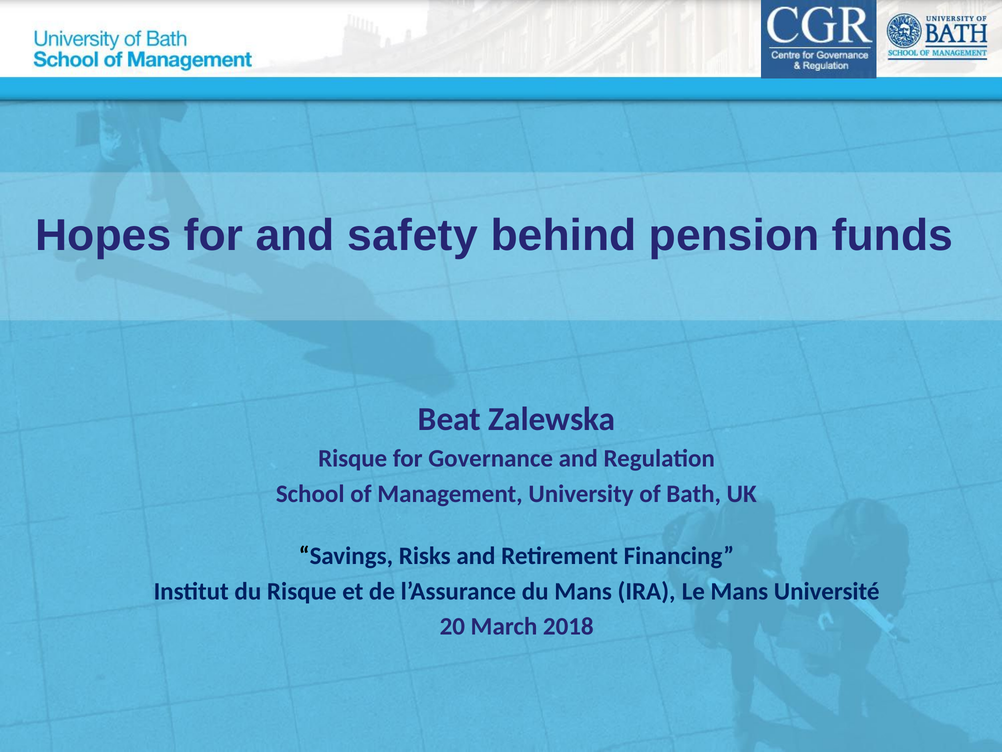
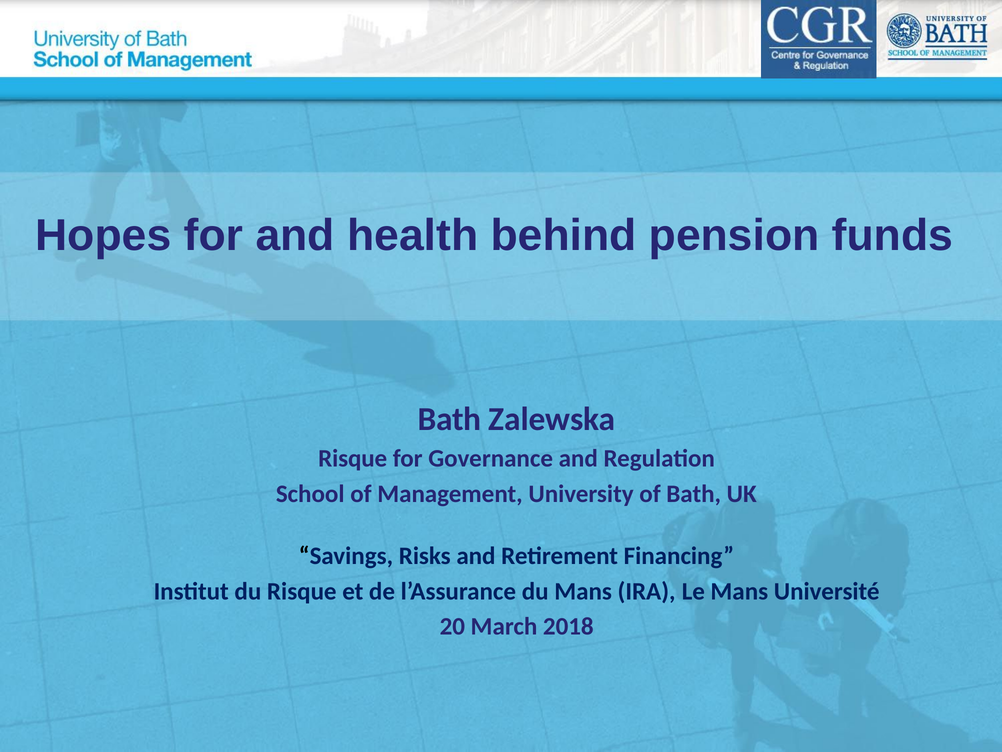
safety: safety -> health (413, 235)
Beat: Beat -> Bath (450, 419)
